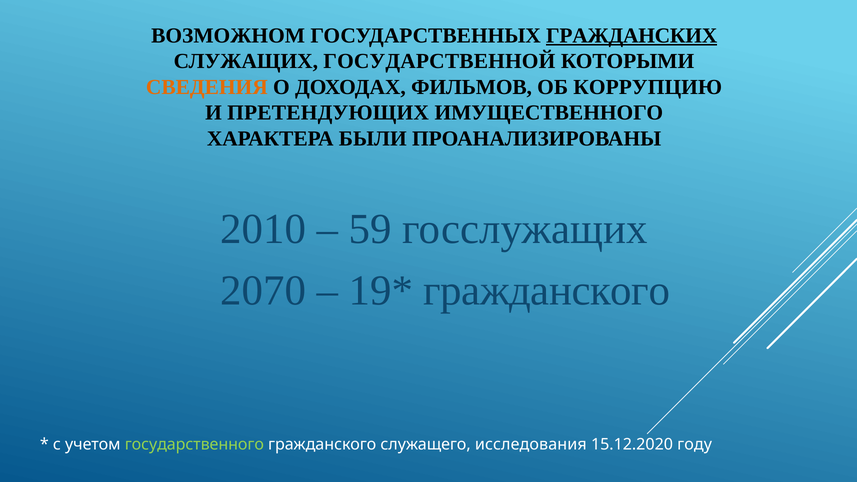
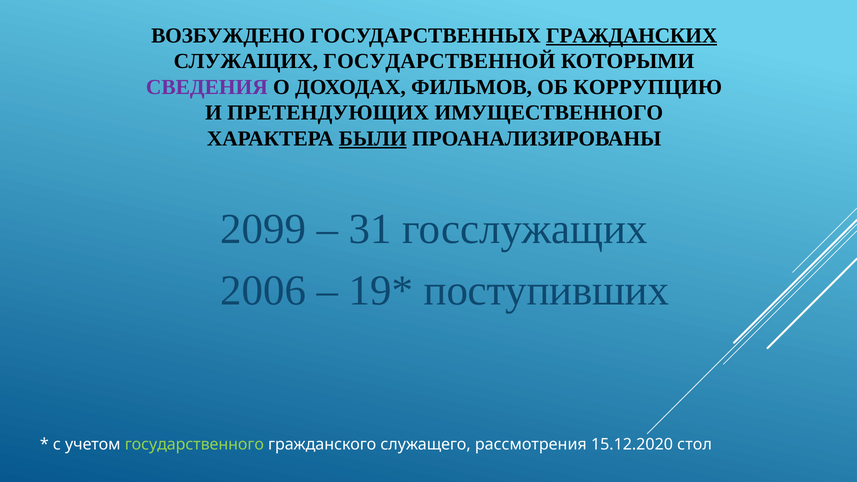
ВОЗМОЖНОМ: ВОЗМОЖНОМ -> ВОЗБУЖДЕНО (228, 36)
СВЕДЕНИЯ colour: orange -> purple (207, 87)
БЫЛИ underline: none -> present (373, 138)
2010: 2010 -> 2099 (263, 229)
59: 59 -> 31 (370, 229)
2070: 2070 -> 2006 (263, 291)
гражданского: гражданского -> поступивших (547, 291)
исследования: исследования -> рассмотрения (531, 445)
году: году -> стол (695, 445)
